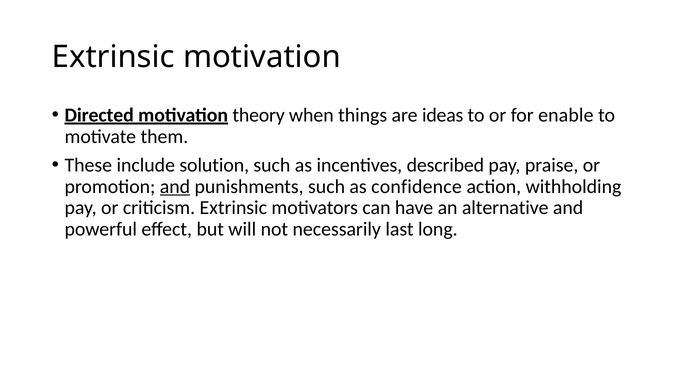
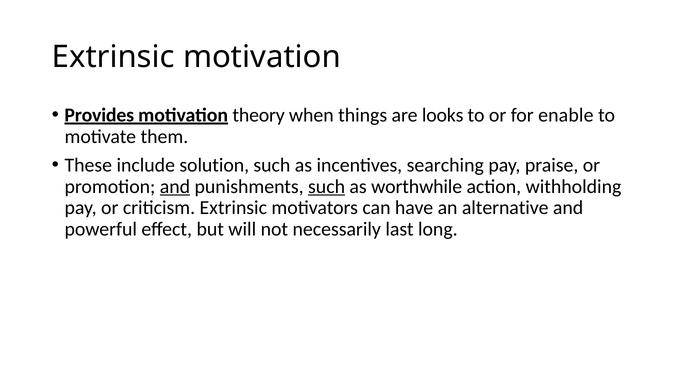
Directed: Directed -> Provides (99, 115)
ideas: ideas -> looks (443, 115)
described: described -> searching (445, 165)
such underline: none -> present (327, 187)
confidence: confidence -> worthwhile (417, 187)
